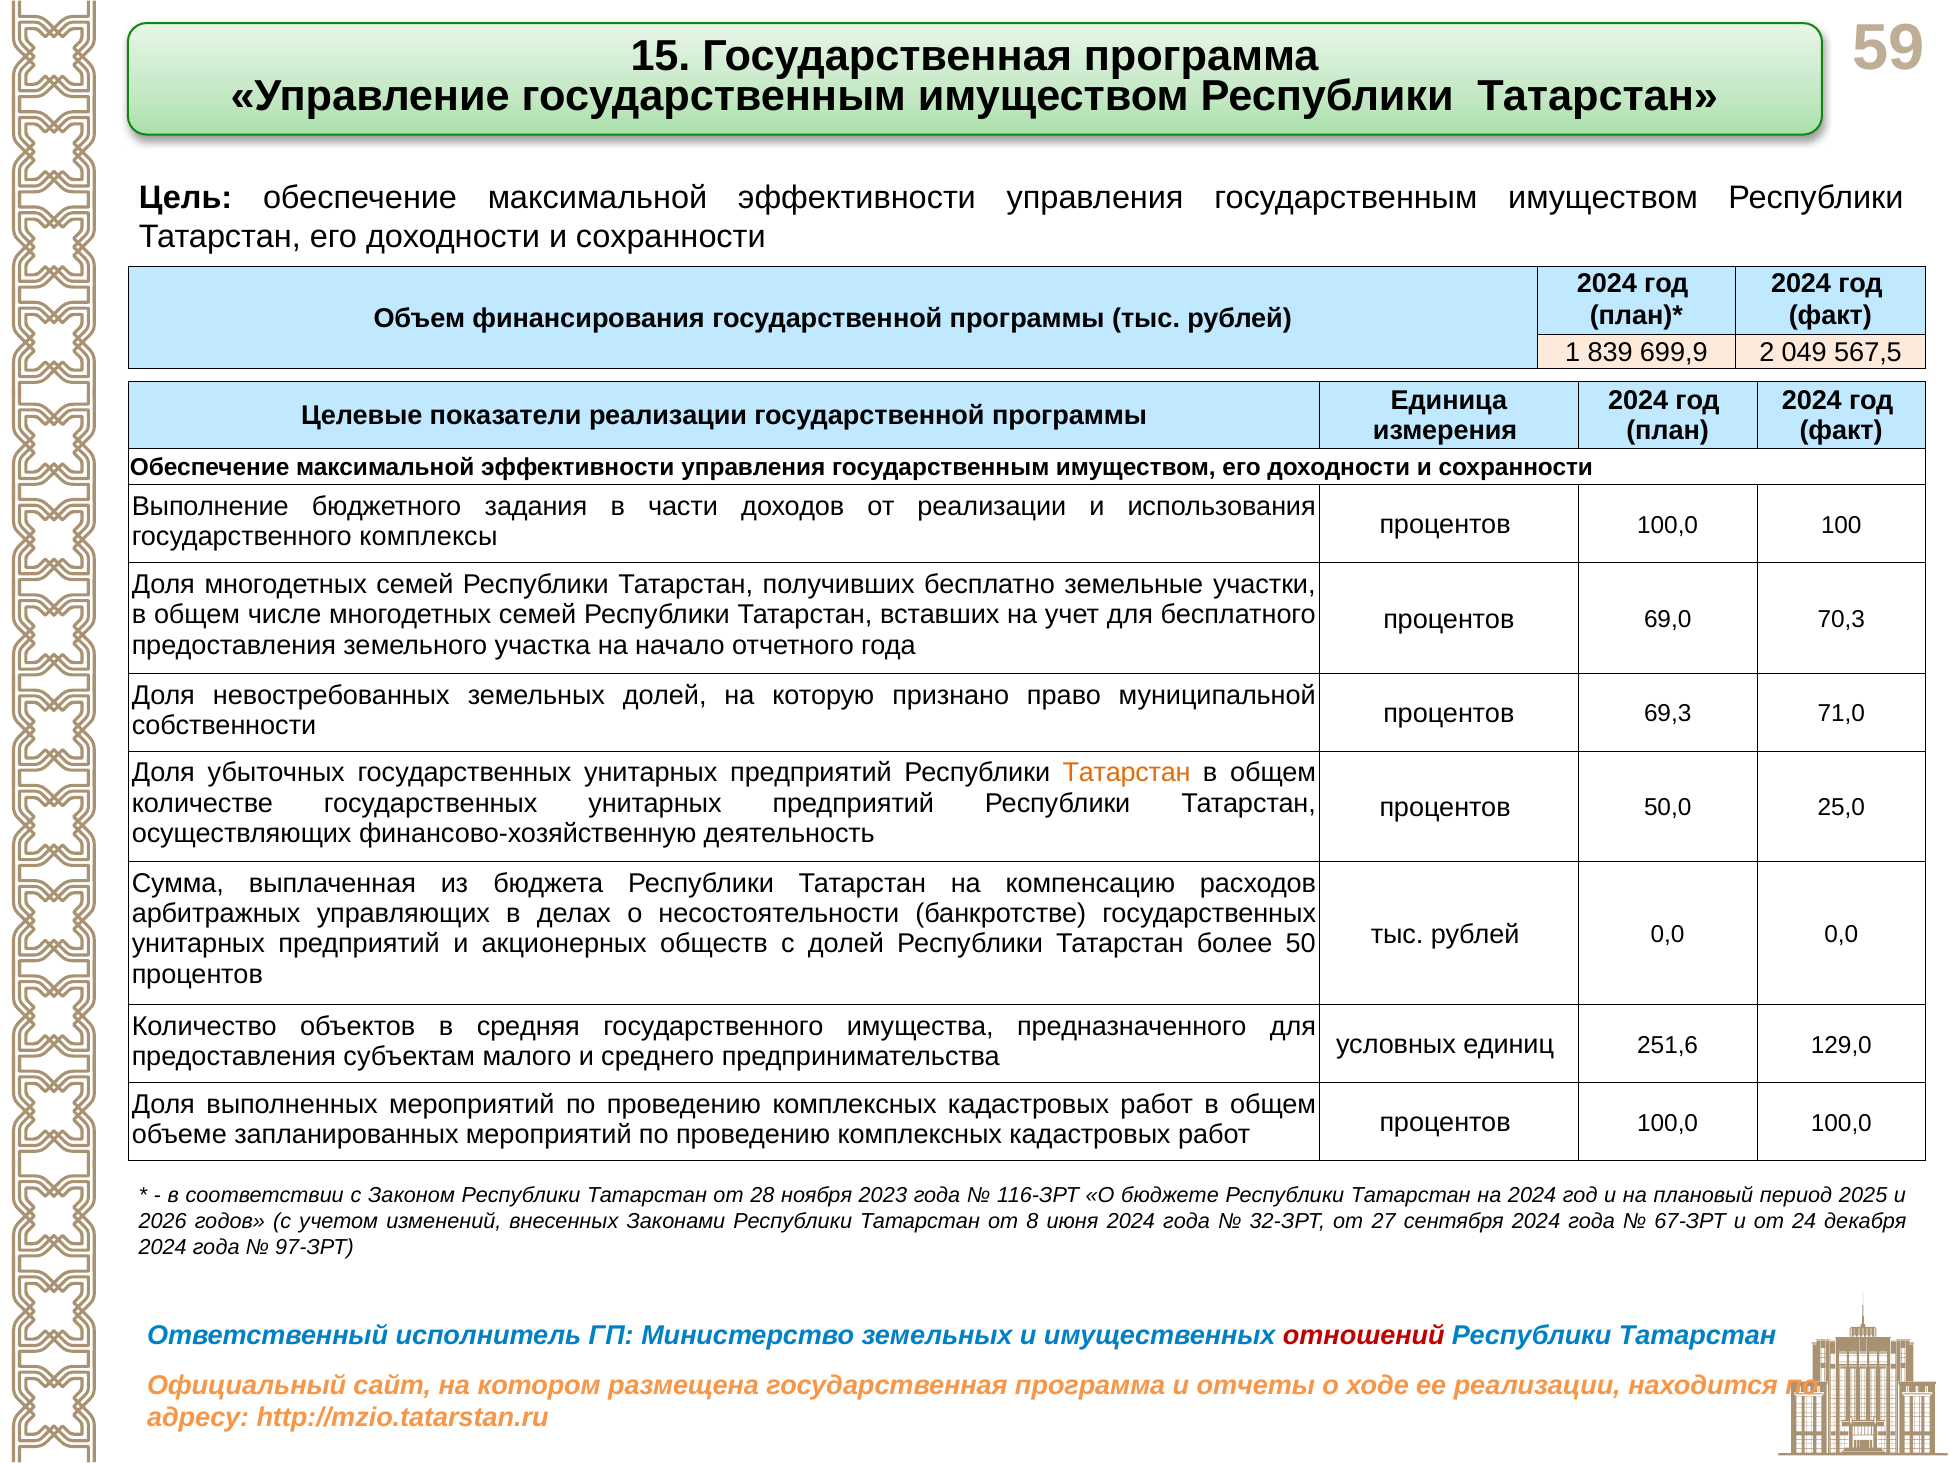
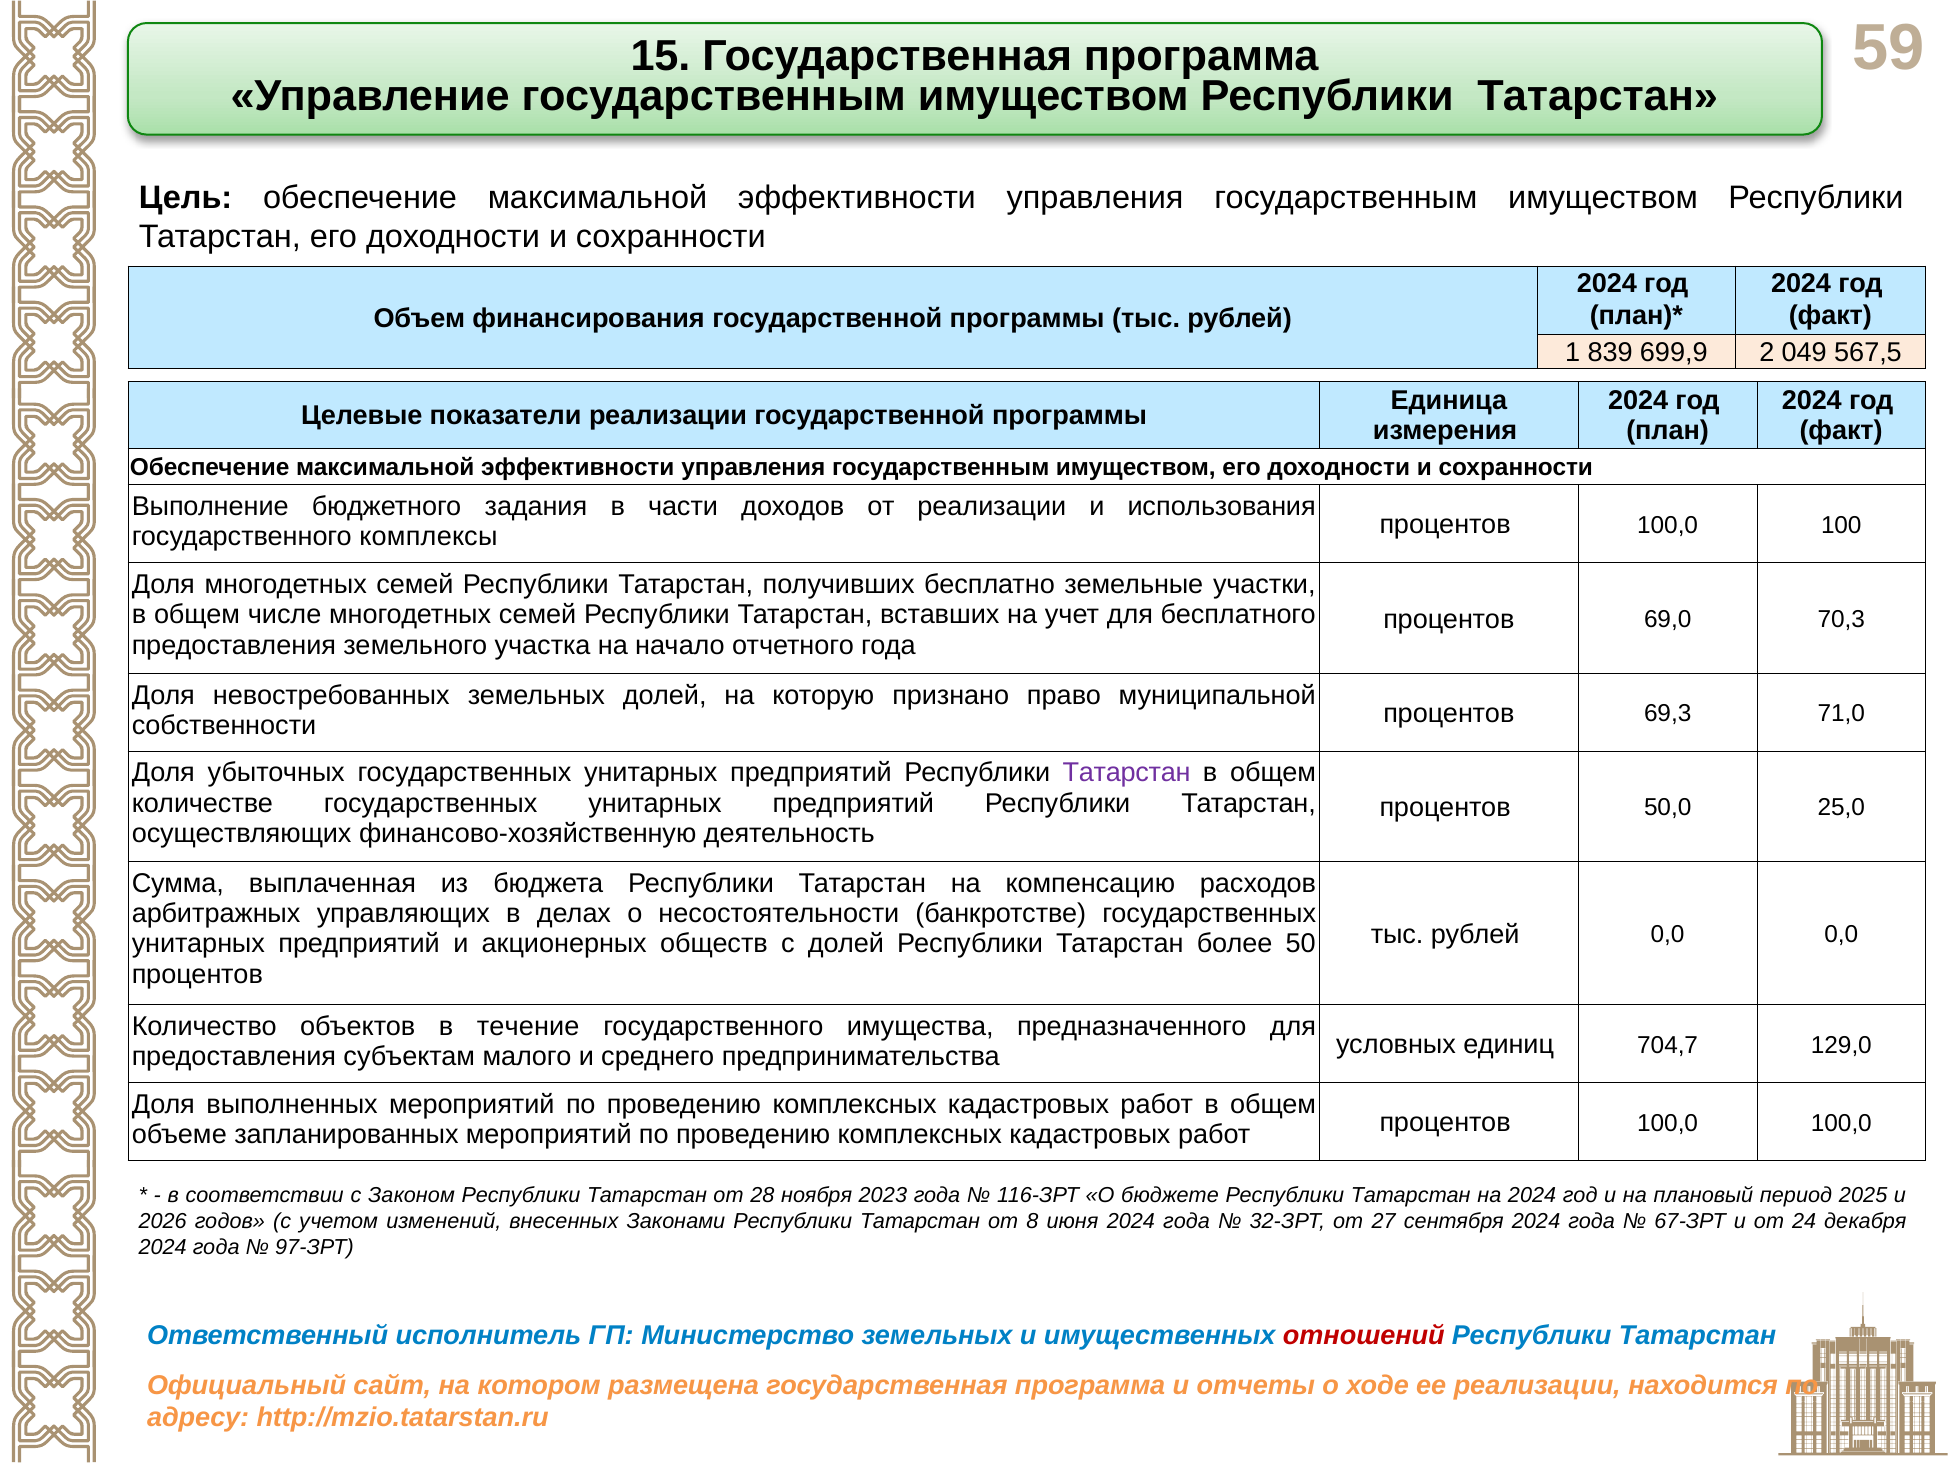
Татарстан colour: orange -> purple (1127, 773)
средняя: средняя -> течение (528, 1026)
251,6: 251,6 -> 704,7 (1668, 1045)
